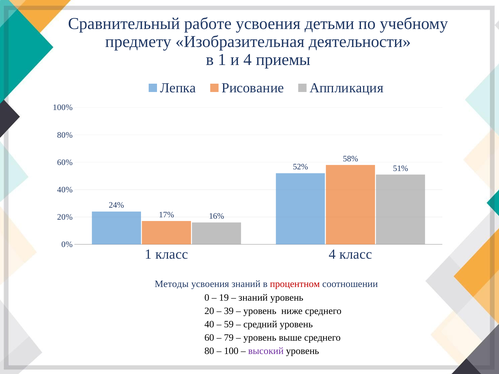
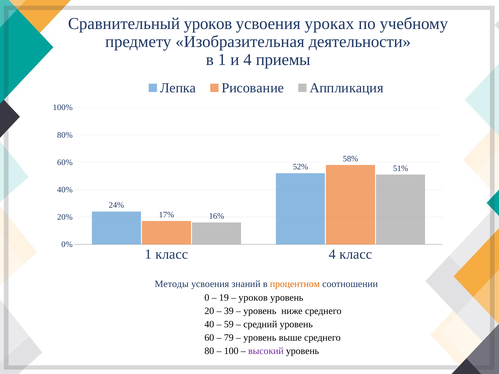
Сравнительный работе: работе -> уроков (208, 24)
детьми: детьми -> уроках (329, 24)
процентном colour: red -> orange (295, 284)
знаний: знаний -> уроков (253, 298)
